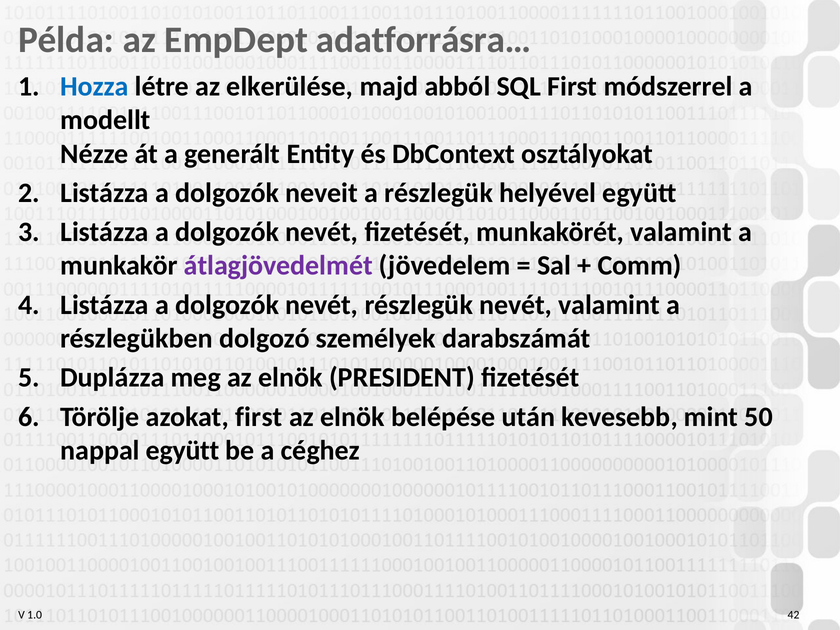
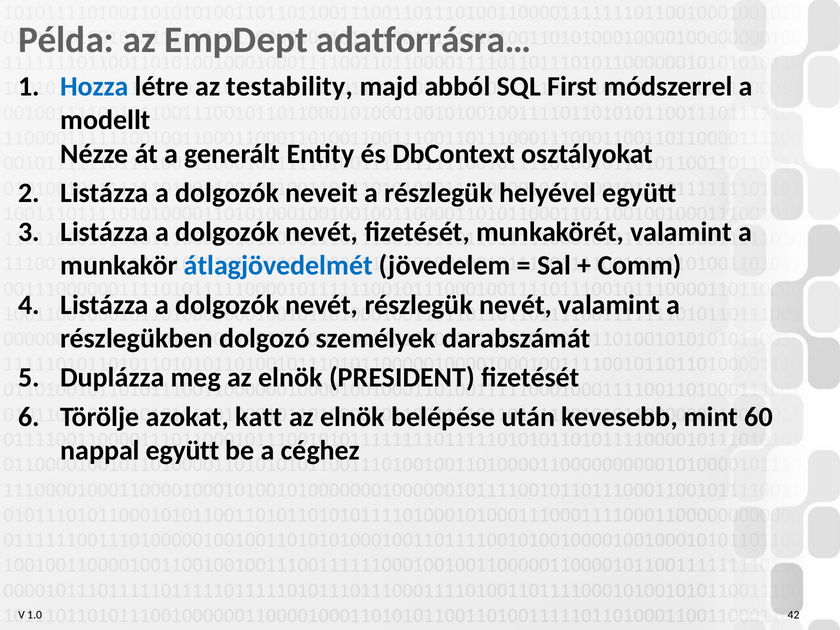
elkerülése: elkerülése -> testability (290, 87)
átlagjövedelmét colour: purple -> blue (278, 266)
azokat first: first -> katt (259, 417)
50: 50 -> 60 (759, 417)
